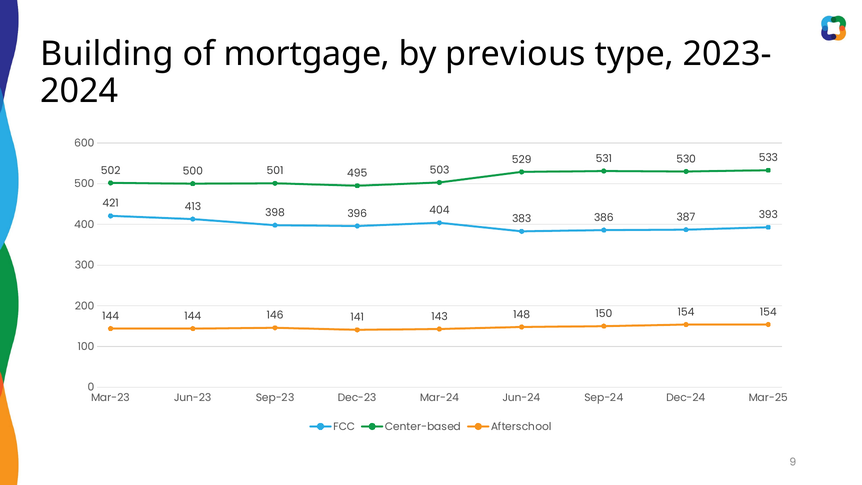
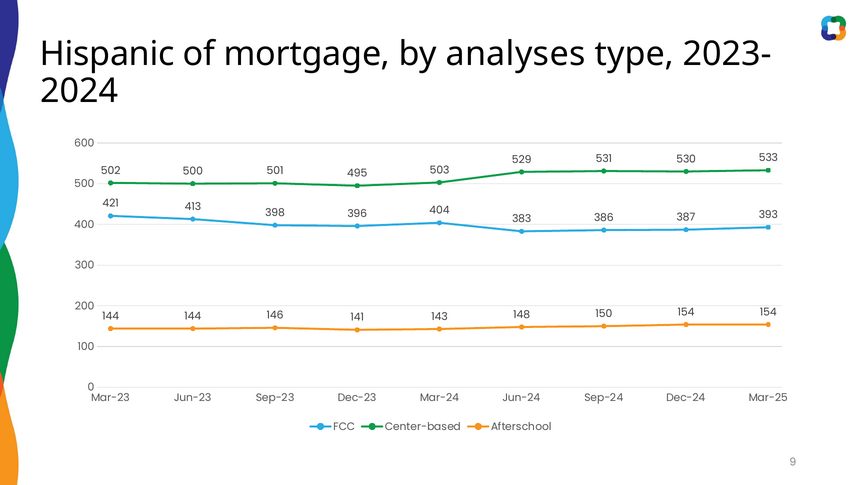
Building: Building -> Hispanic (107, 54)
previous: previous -> analyses (515, 54)
